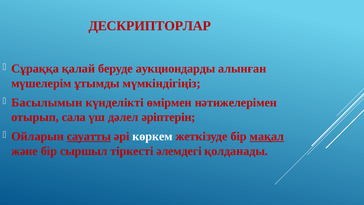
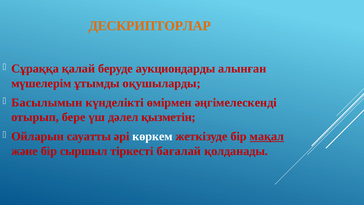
ДЕСКРИПТОРЛАР colour: red -> orange (150, 26)
мүмкіндігіңіз: мүмкіндігіңіз -> оқушыларды (162, 83)
нәтижелерімен: нәтижелерімен -> әңгімелескенді (236, 102)
сала: сала -> бере (74, 117)
әріптерін: әріптерін -> қызметін (169, 117)
сауатты underline: present -> none (89, 136)
әлемдегі: әлемдегі -> бағалай (179, 151)
